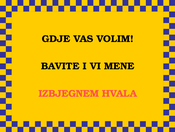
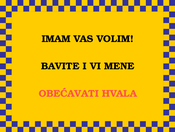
GDJE: GDJE -> IMAM (56, 39)
IZBJEGNEM: IZBJEGNEM -> OBEĆAVATI (69, 93)
